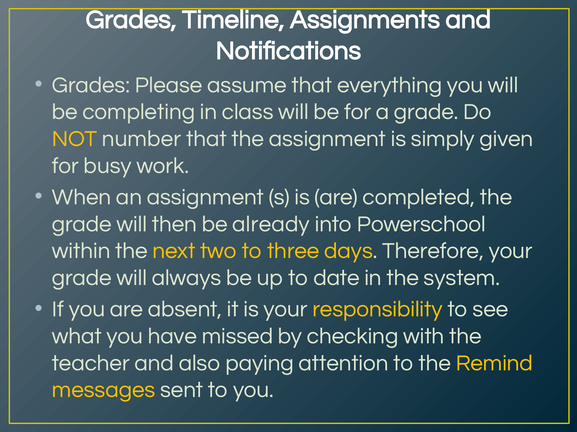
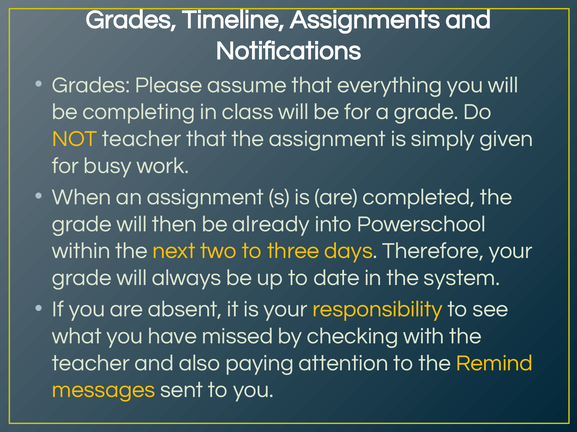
NOT number: number -> teacher (142, 139)
